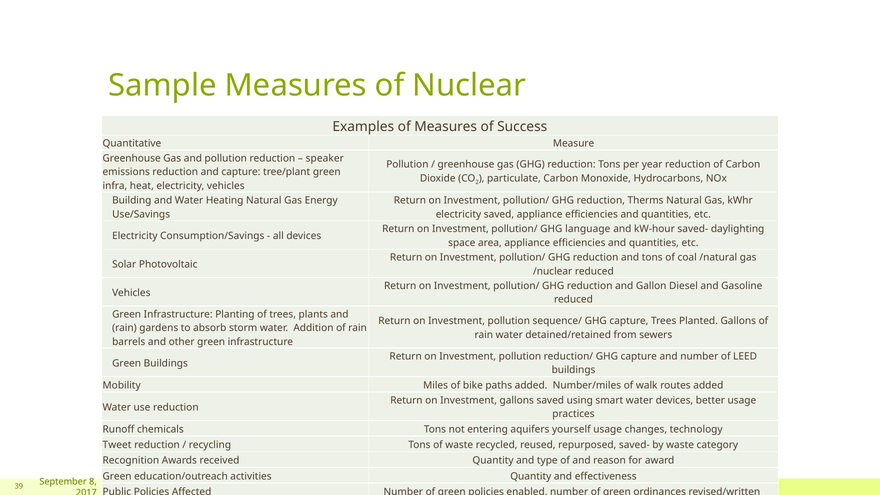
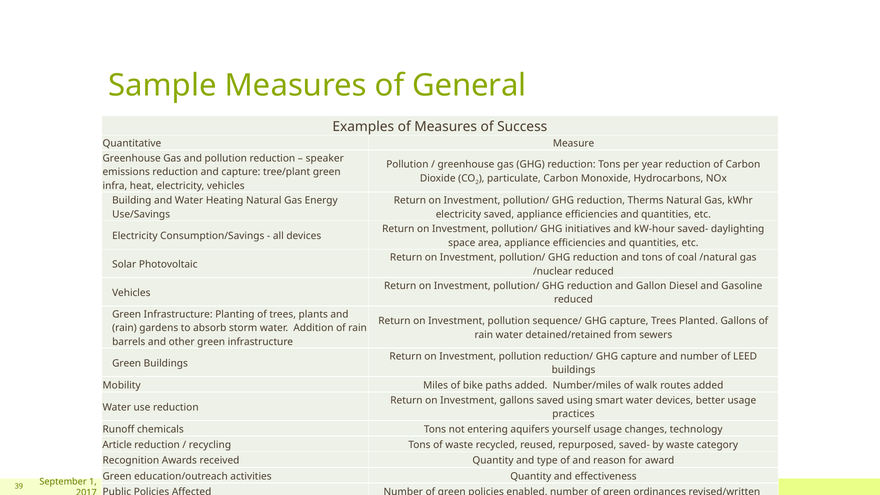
Nuclear: Nuclear -> General (469, 86)
language: language -> initiatives (588, 229)
Tweet: Tweet -> Article (117, 445)
8: 8 -> 1 (93, 482)
